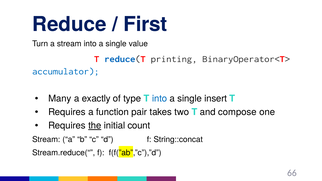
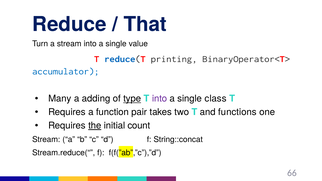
First: First -> That (145, 24)
exactly: exactly -> adding (96, 99)
type underline: none -> present (132, 99)
into colour: blue -> purple (160, 99)
insert: insert -> class (216, 99)
compose: compose -> functions (237, 112)
